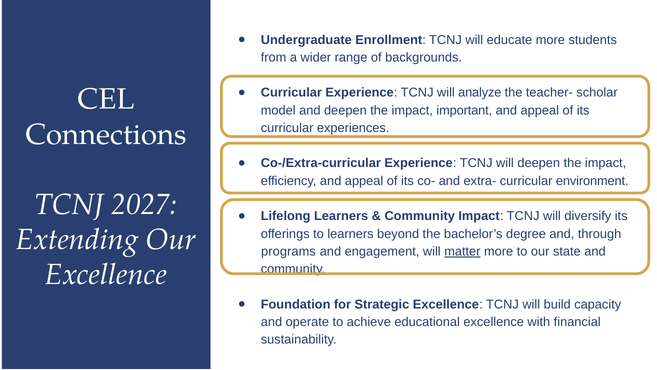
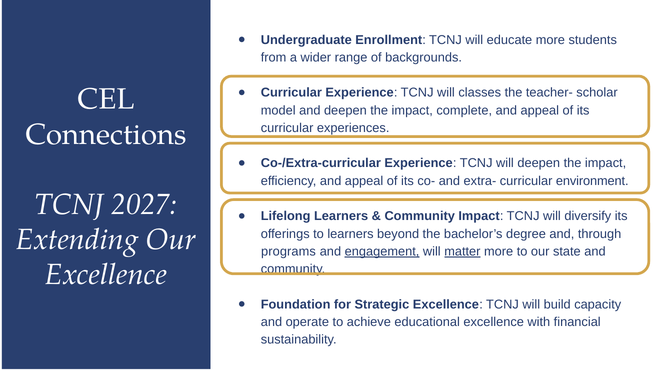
analyze: analyze -> classes (480, 93)
important: important -> complete (464, 110)
engagement underline: none -> present (382, 251)
